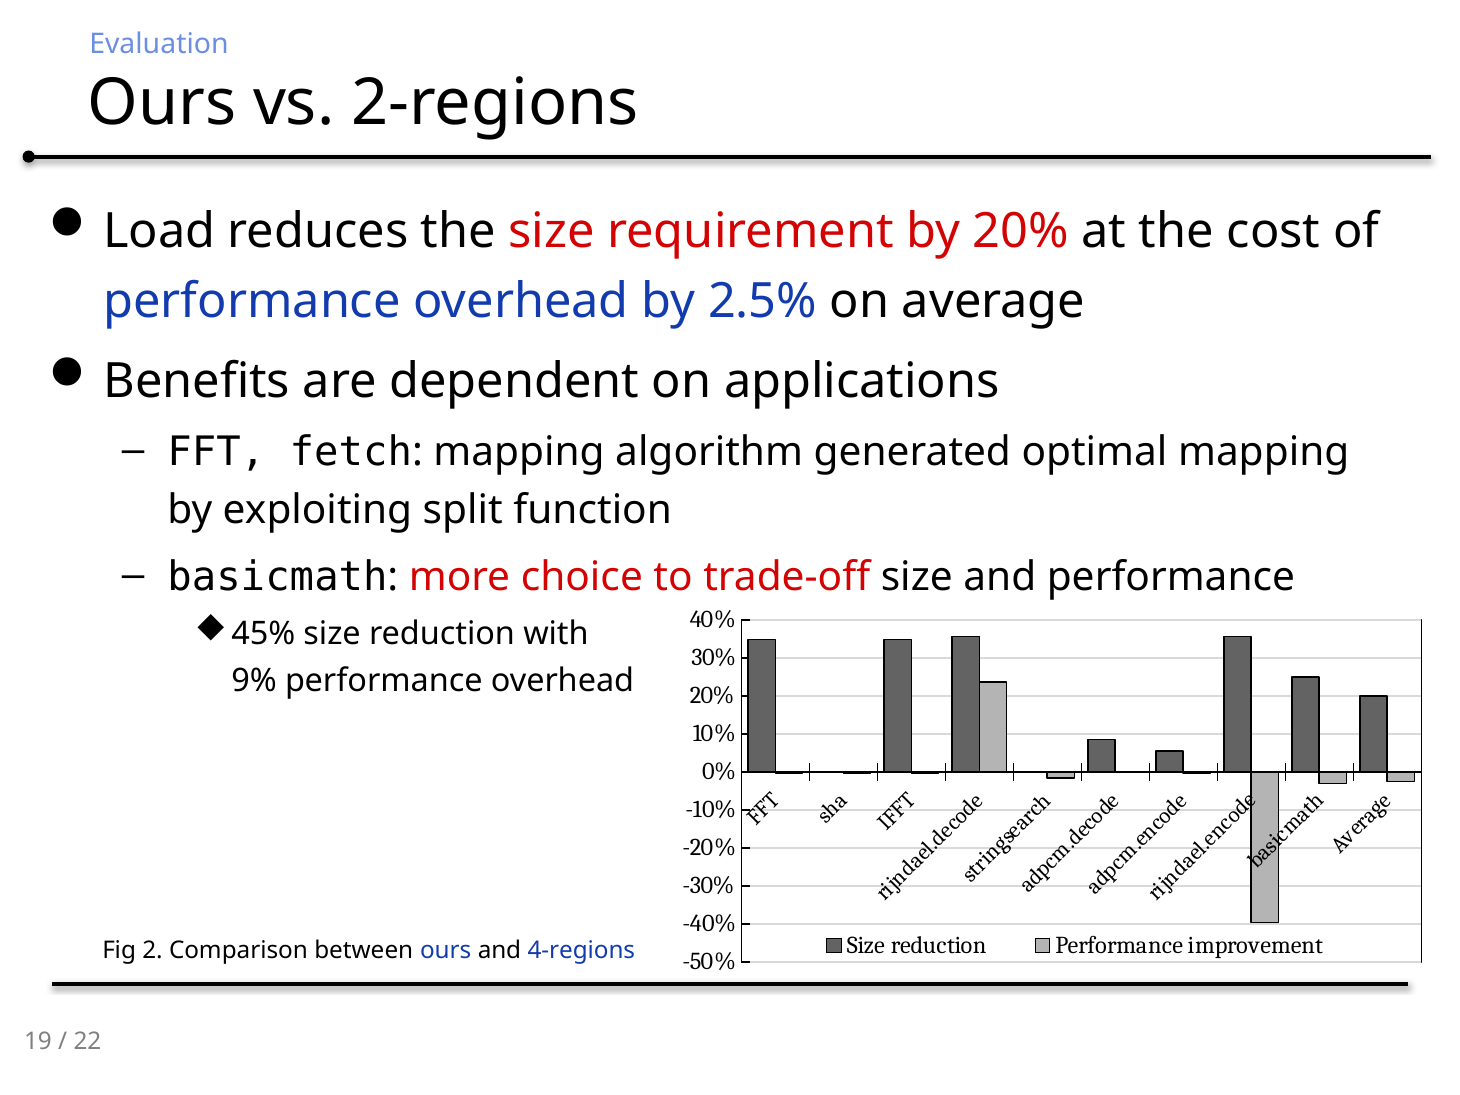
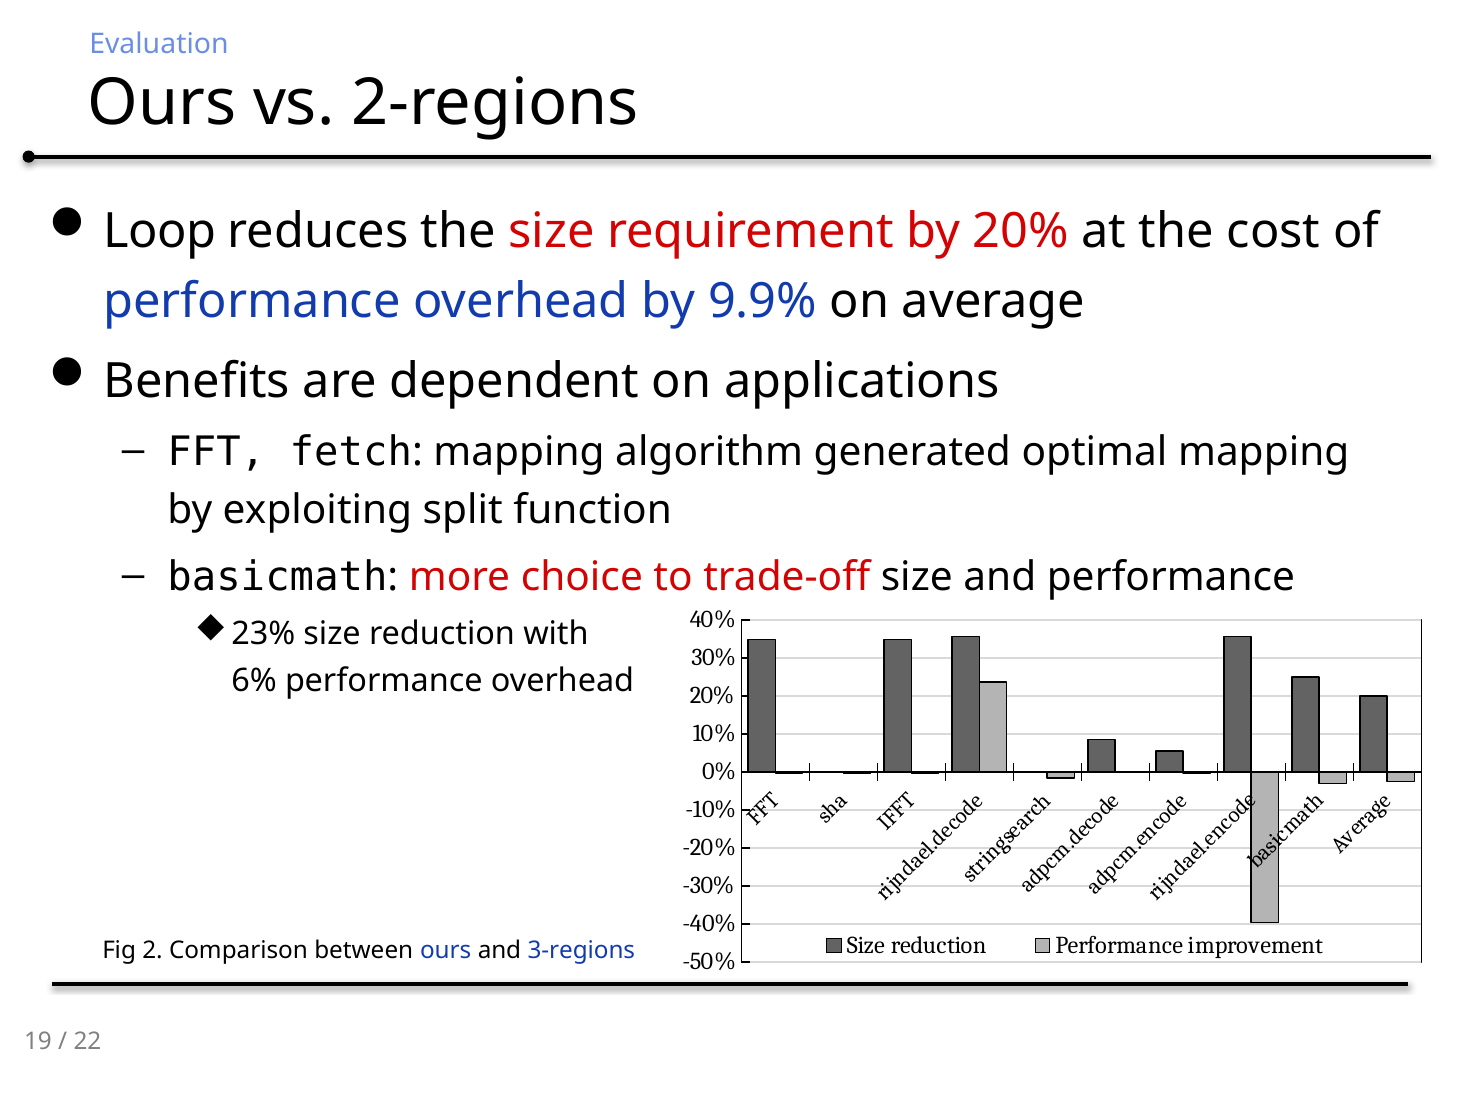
Load: Load -> Loop (160, 231)
2.5%: 2.5% -> 9.9% (763, 301)
45%: 45% -> 23% (263, 634)
9%: 9% -> 6% (254, 681)
4-regions: 4-regions -> 3-regions (581, 950)
